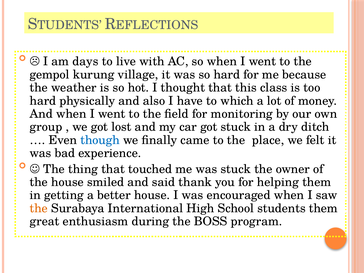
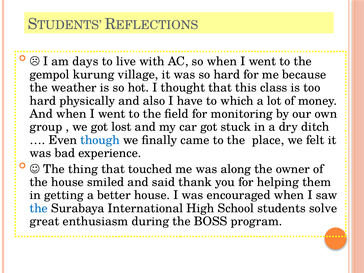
was stuck: stuck -> along (236, 169)
the colour: orange -> blue (39, 208)
students them: them -> solve (323, 208)
